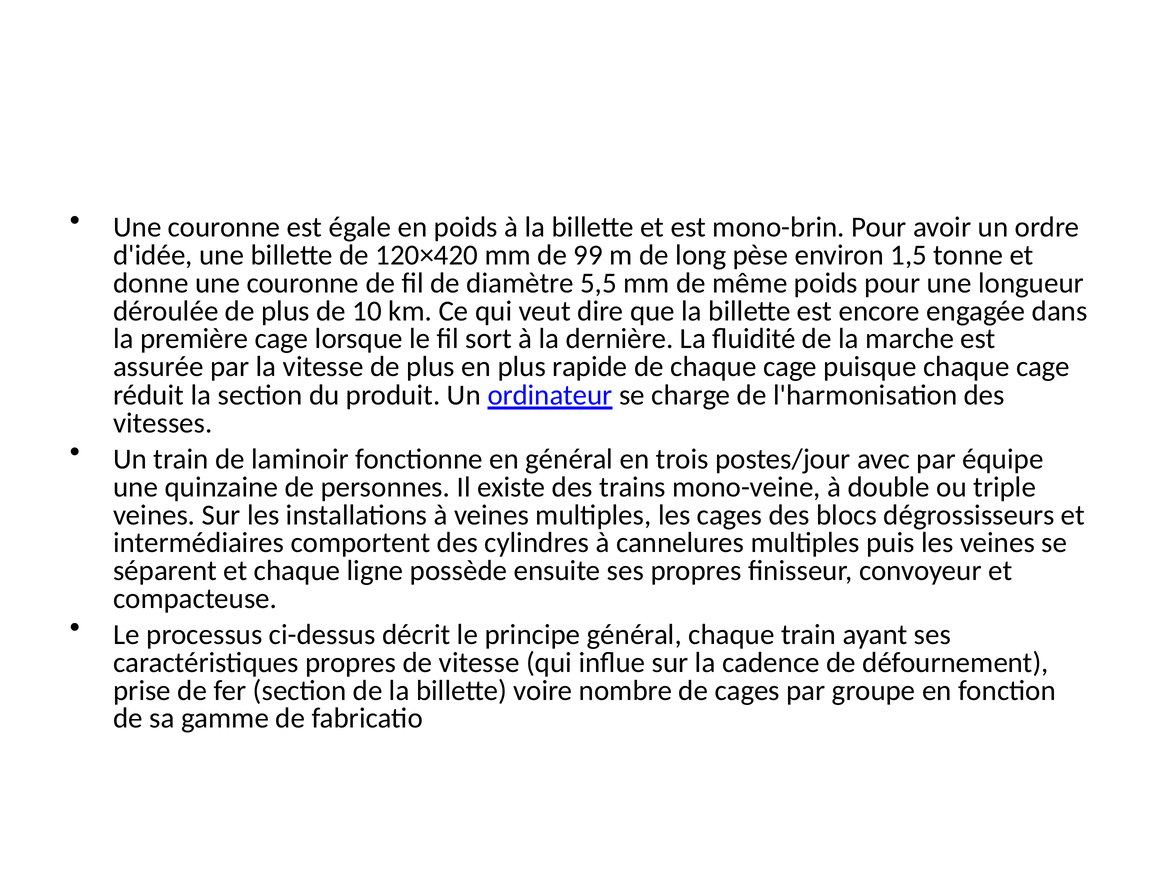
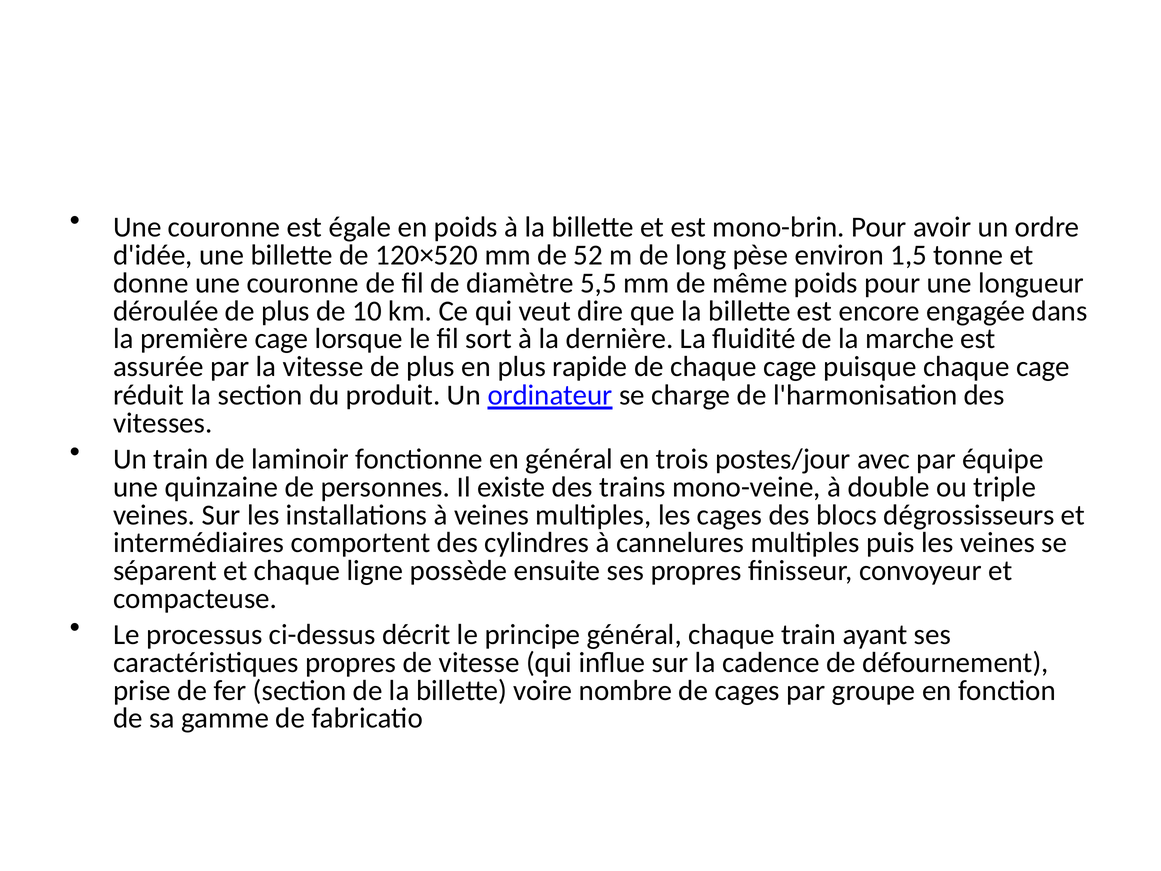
120×420: 120×420 -> 120×520 (427, 255)
99: 99 -> 52 (588, 255)
